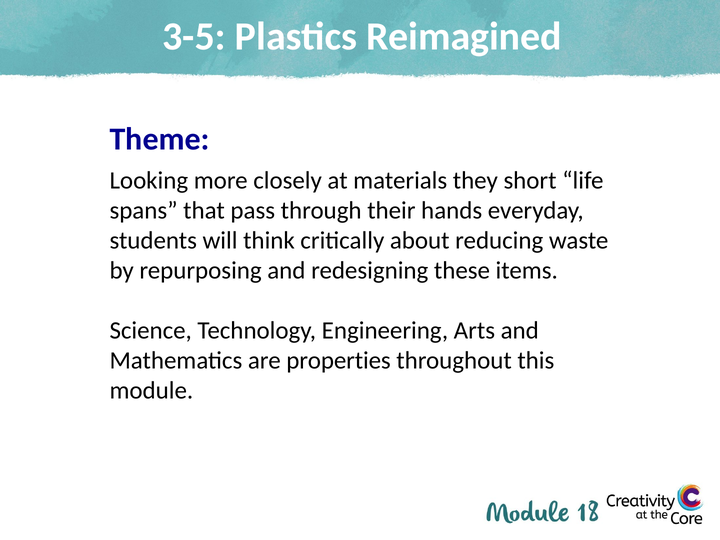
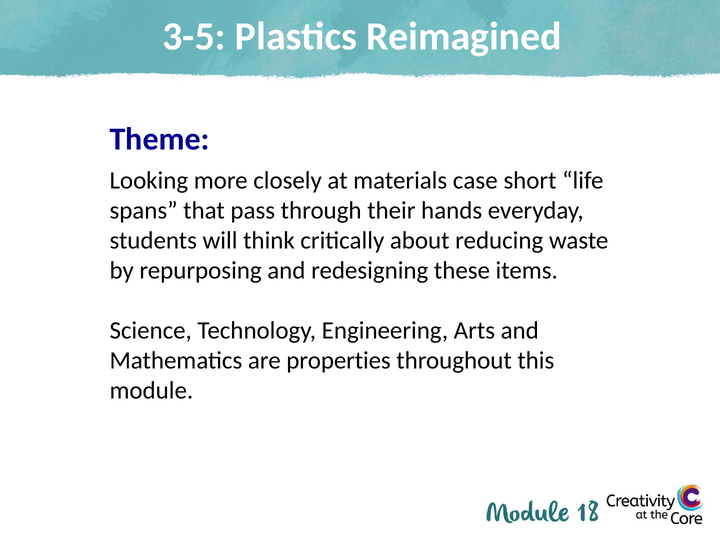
they: they -> case (475, 181)
